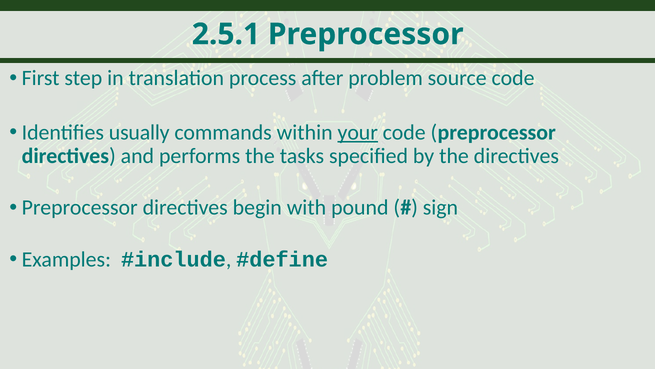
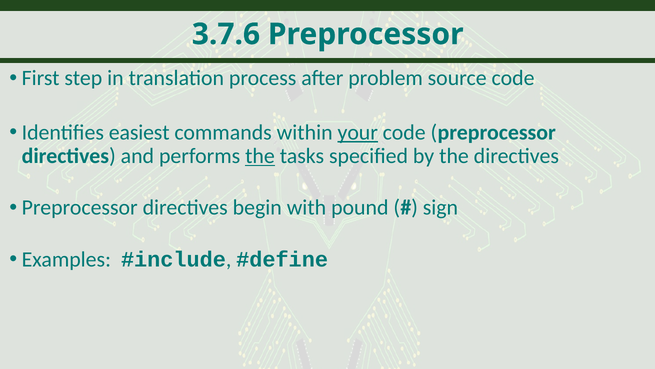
2.5.1: 2.5.1 -> 3.7.6 (226, 34)
usually: usually -> easiest (139, 132)
the underline: none -> present (260, 156)
